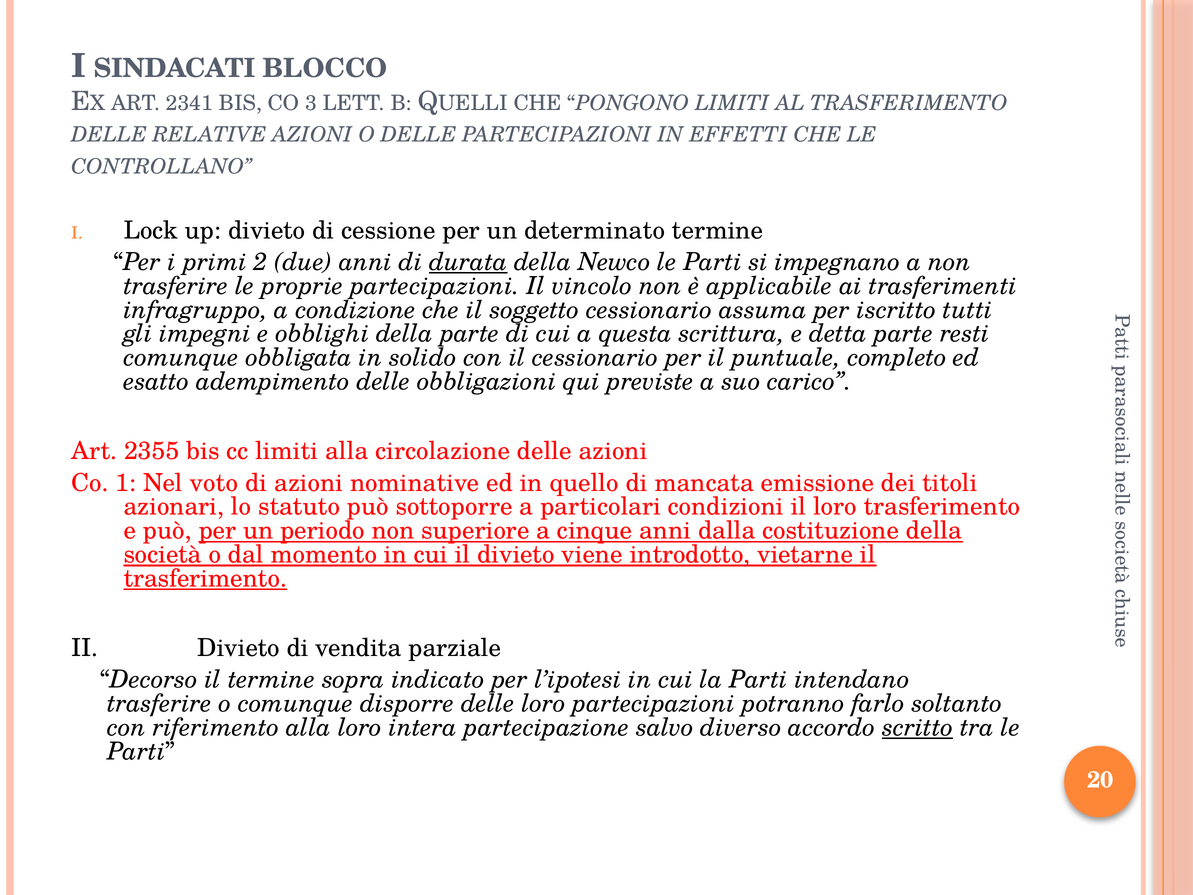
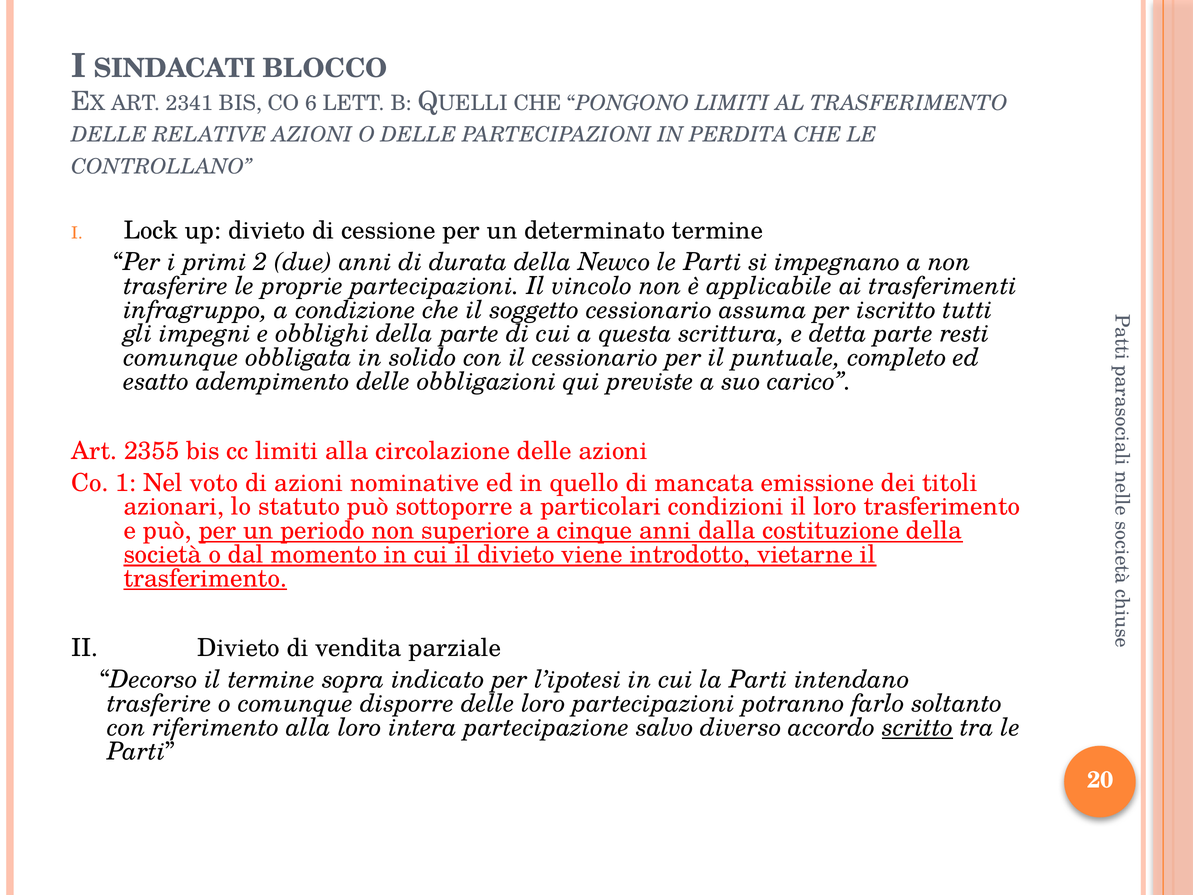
3: 3 -> 6 (311, 103)
EFFETTI: EFFETTI -> PERDITA (739, 135)
durata underline: present -> none (468, 262)
